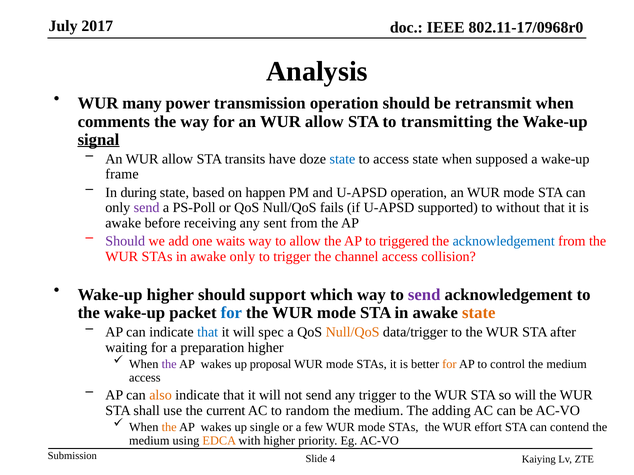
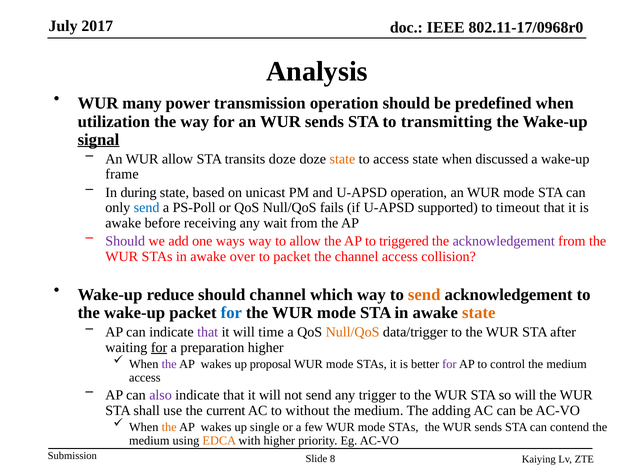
retransmit: retransmit -> predefined (493, 104)
comments: comments -> utilization (114, 122)
for an WUR allow: allow -> sends (324, 122)
transits have: have -> doze (282, 159)
state colour: blue -> orange (342, 159)
supposed: supposed -> discussed (502, 159)
happen: happen -> unicast (265, 193)
send colour: purple -> blue (147, 208)
without: without -> timeout (518, 208)
sent: sent -> wait (275, 223)
waits: waits -> ways (230, 241)
acknowledgement colour: blue -> purple (504, 241)
awake only: only -> over (242, 257)
to trigger: trigger -> packet (292, 257)
Wake-up higher: higher -> reduce (170, 295)
should support: support -> channel (278, 295)
send colour: purple -> orange (424, 295)
that colour: blue -> purple (208, 333)
spec: spec -> time (271, 333)
for underline: none -> present (159, 348)
for colour: orange -> purple (449, 365)
also colour: orange -> purple (161, 396)
random: random -> without (307, 411)
the WUR effort: effort -> sends (488, 428)
4: 4 -> 8 (333, 459)
